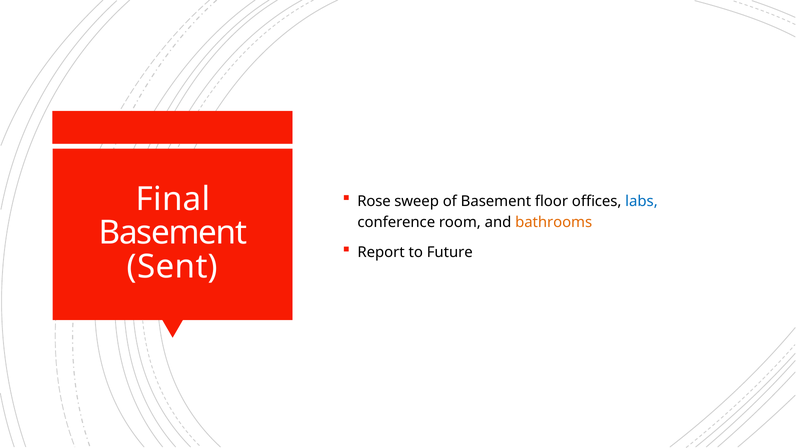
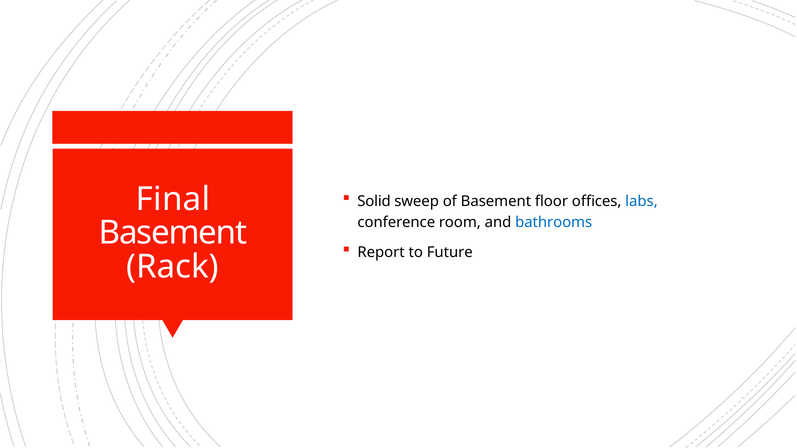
Rose: Rose -> Solid (374, 201)
bathrooms colour: orange -> blue (554, 223)
Sent: Sent -> Rack (173, 267)
